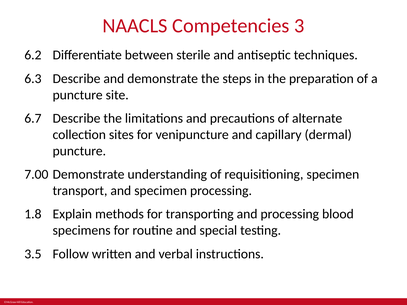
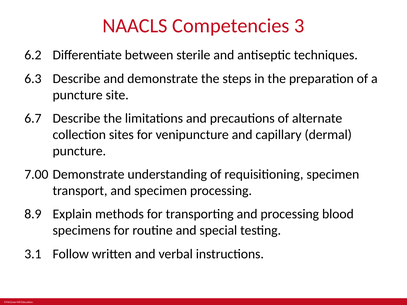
1.8: 1.8 -> 8.9 (33, 214)
3.5: 3.5 -> 3.1 (33, 254)
